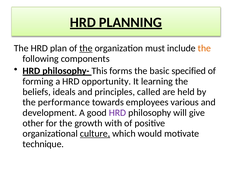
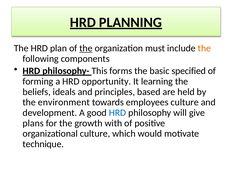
called: called -> based (149, 92)
performance: performance -> environment (64, 102)
employees various: various -> culture (185, 102)
HRD colour: purple -> blue (118, 113)
other: other -> plans (33, 123)
culture underline: present -> none (95, 134)
